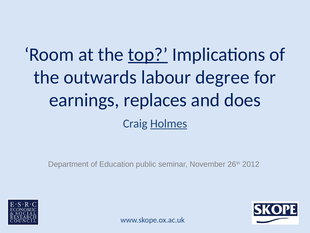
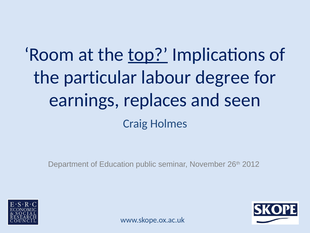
outwards: outwards -> particular (100, 77)
does: does -> seen (242, 100)
Holmes underline: present -> none (169, 123)
